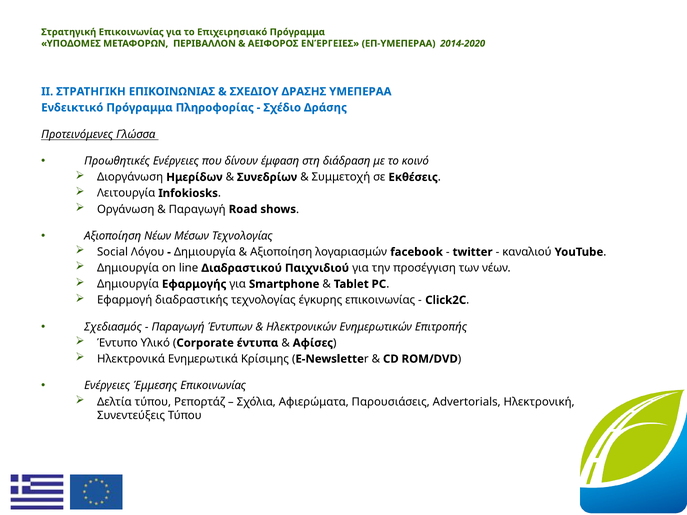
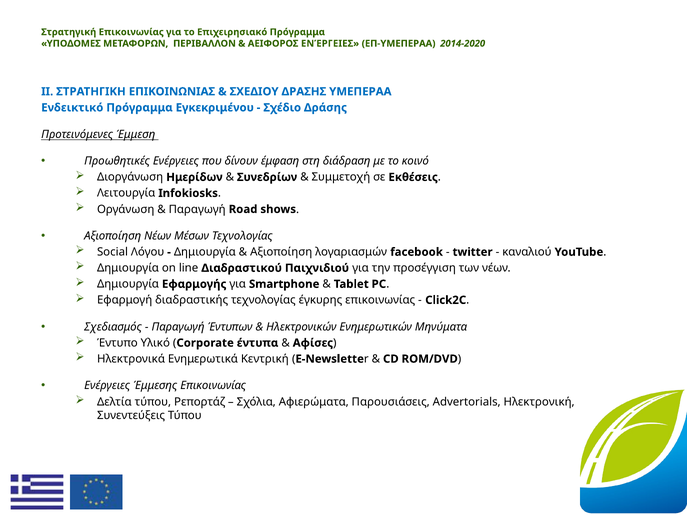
Πληροφορίας: Πληροφορίας -> Εγκεκριμένου (215, 108)
Γλώσσα: Γλώσσα -> Έμμεση (136, 134)
Επιτροπής: Επιτροπής -> Μηνύματα (441, 327)
Κρίσιμης: Κρίσιμης -> Κεντρική (265, 359)
